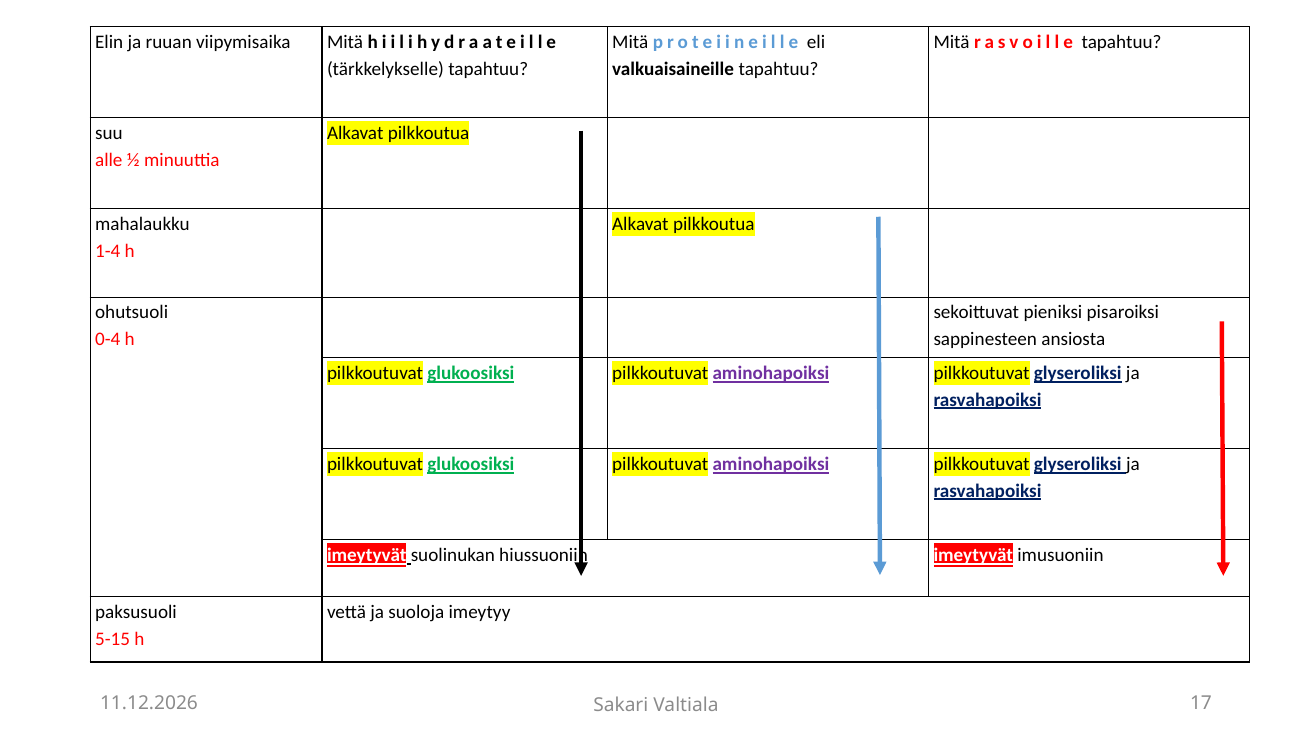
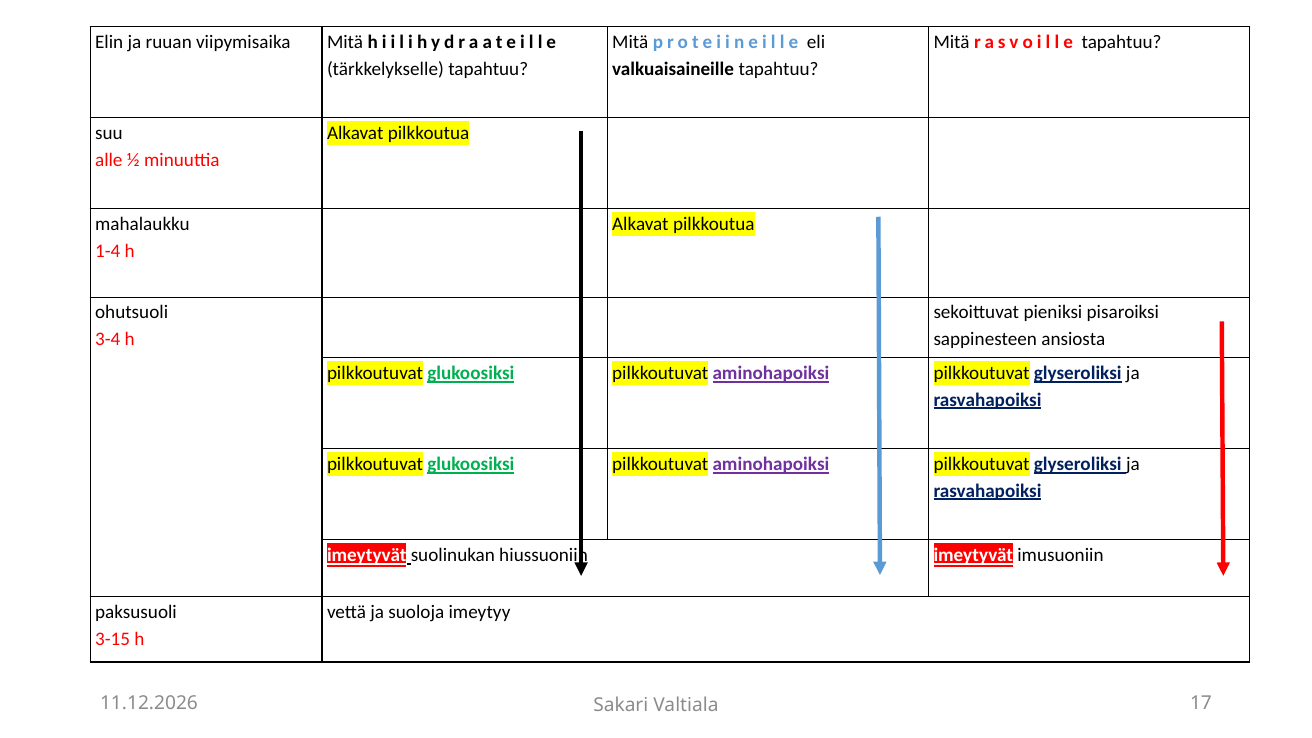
0-4: 0-4 -> 3-4 (108, 339)
5-15: 5-15 -> 3-15 (113, 639)
